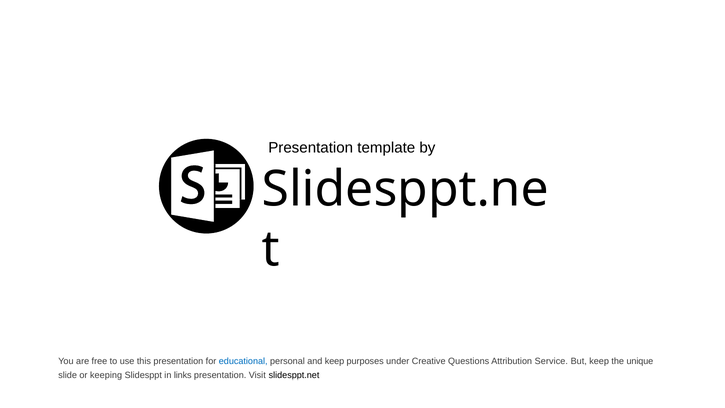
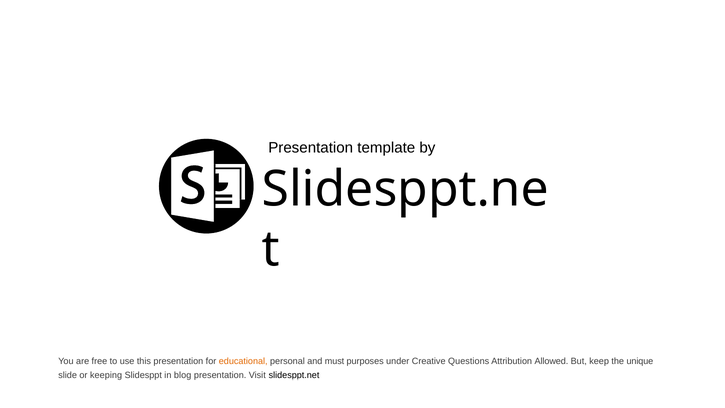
educational colour: blue -> orange (243, 361)
and keep: keep -> must (335, 361)
Service: Service -> Allowed (551, 361)
links: links -> blog (183, 375)
